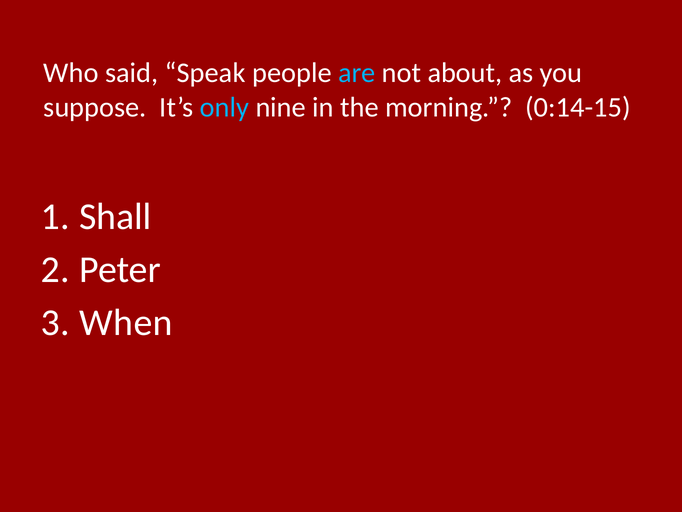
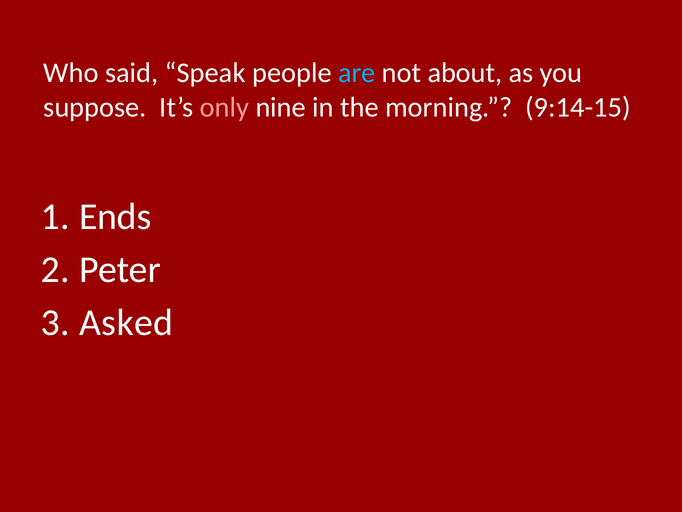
only colour: light blue -> pink (224, 107)
0:14-15: 0:14-15 -> 9:14-15 (578, 107)
Shall: Shall -> Ends (115, 216)
When: When -> Asked (126, 322)
